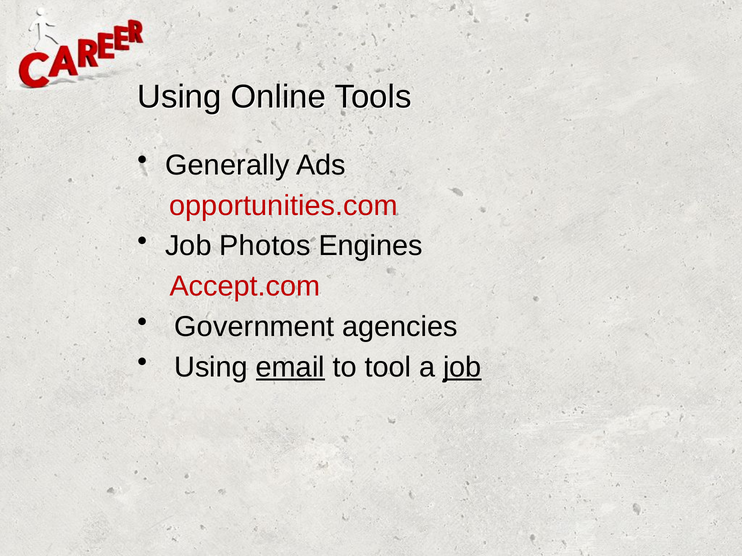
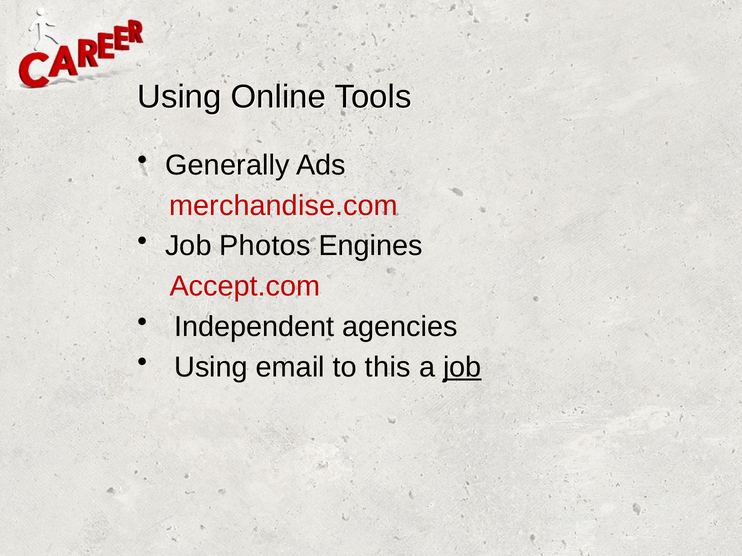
opportunities.com: opportunities.com -> merchandise.com (284, 206)
Government: Government -> Independent (254, 327)
email underline: present -> none (290, 367)
tool: tool -> this (388, 367)
